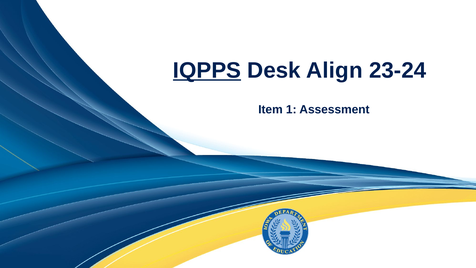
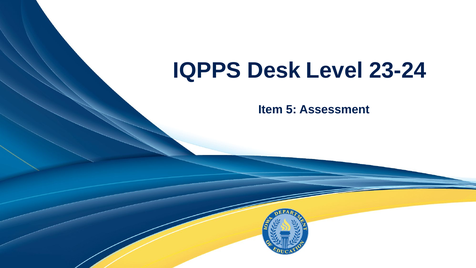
IQPPS underline: present -> none (207, 70)
Align: Align -> Level (334, 70)
1: 1 -> 5 (291, 110)
